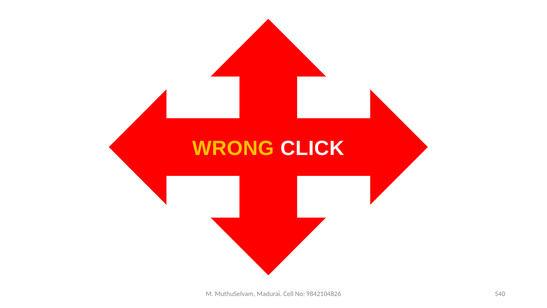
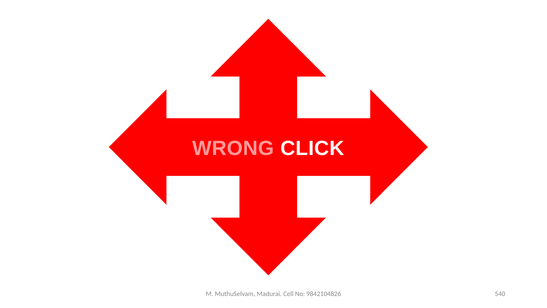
WRONG colour: yellow -> pink (233, 148)
